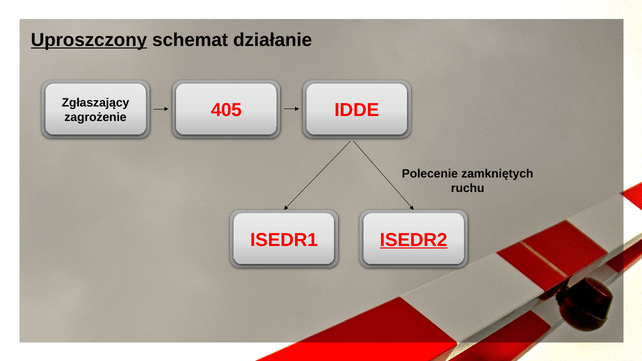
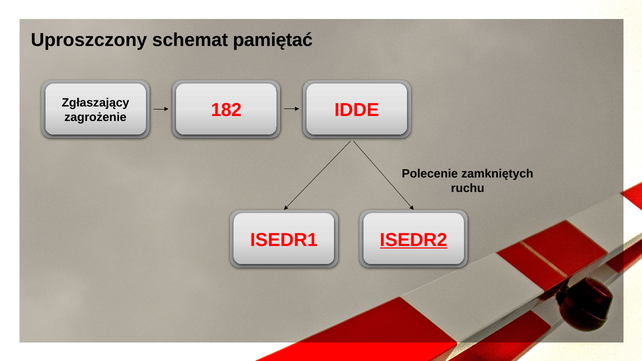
Uproszczony underline: present -> none (89, 40)
działanie: działanie -> pamiętać (273, 40)
405: 405 -> 182 (226, 110)
